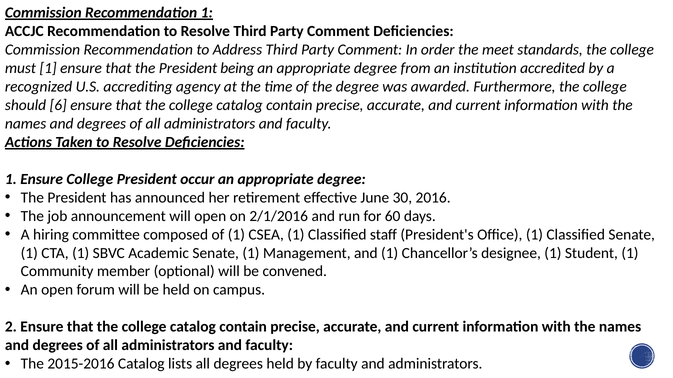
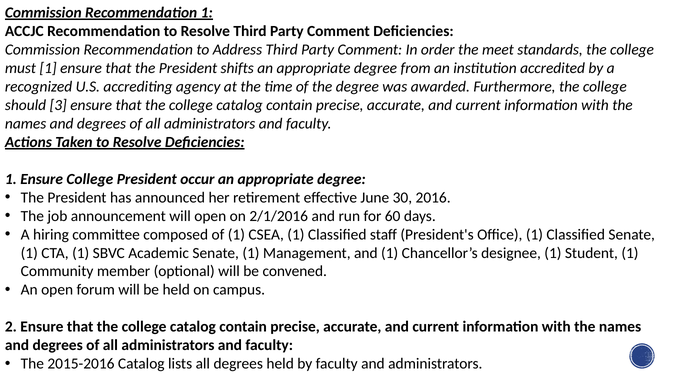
being: being -> shifts (237, 68)
6: 6 -> 3 (58, 105)
